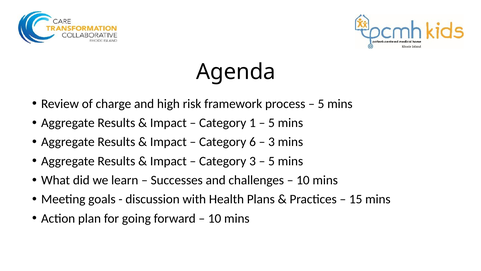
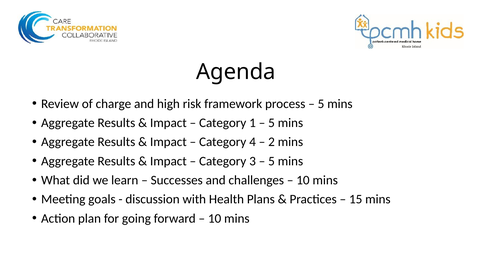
6: 6 -> 4 (253, 142)
3: 3 -> 2 (272, 142)
